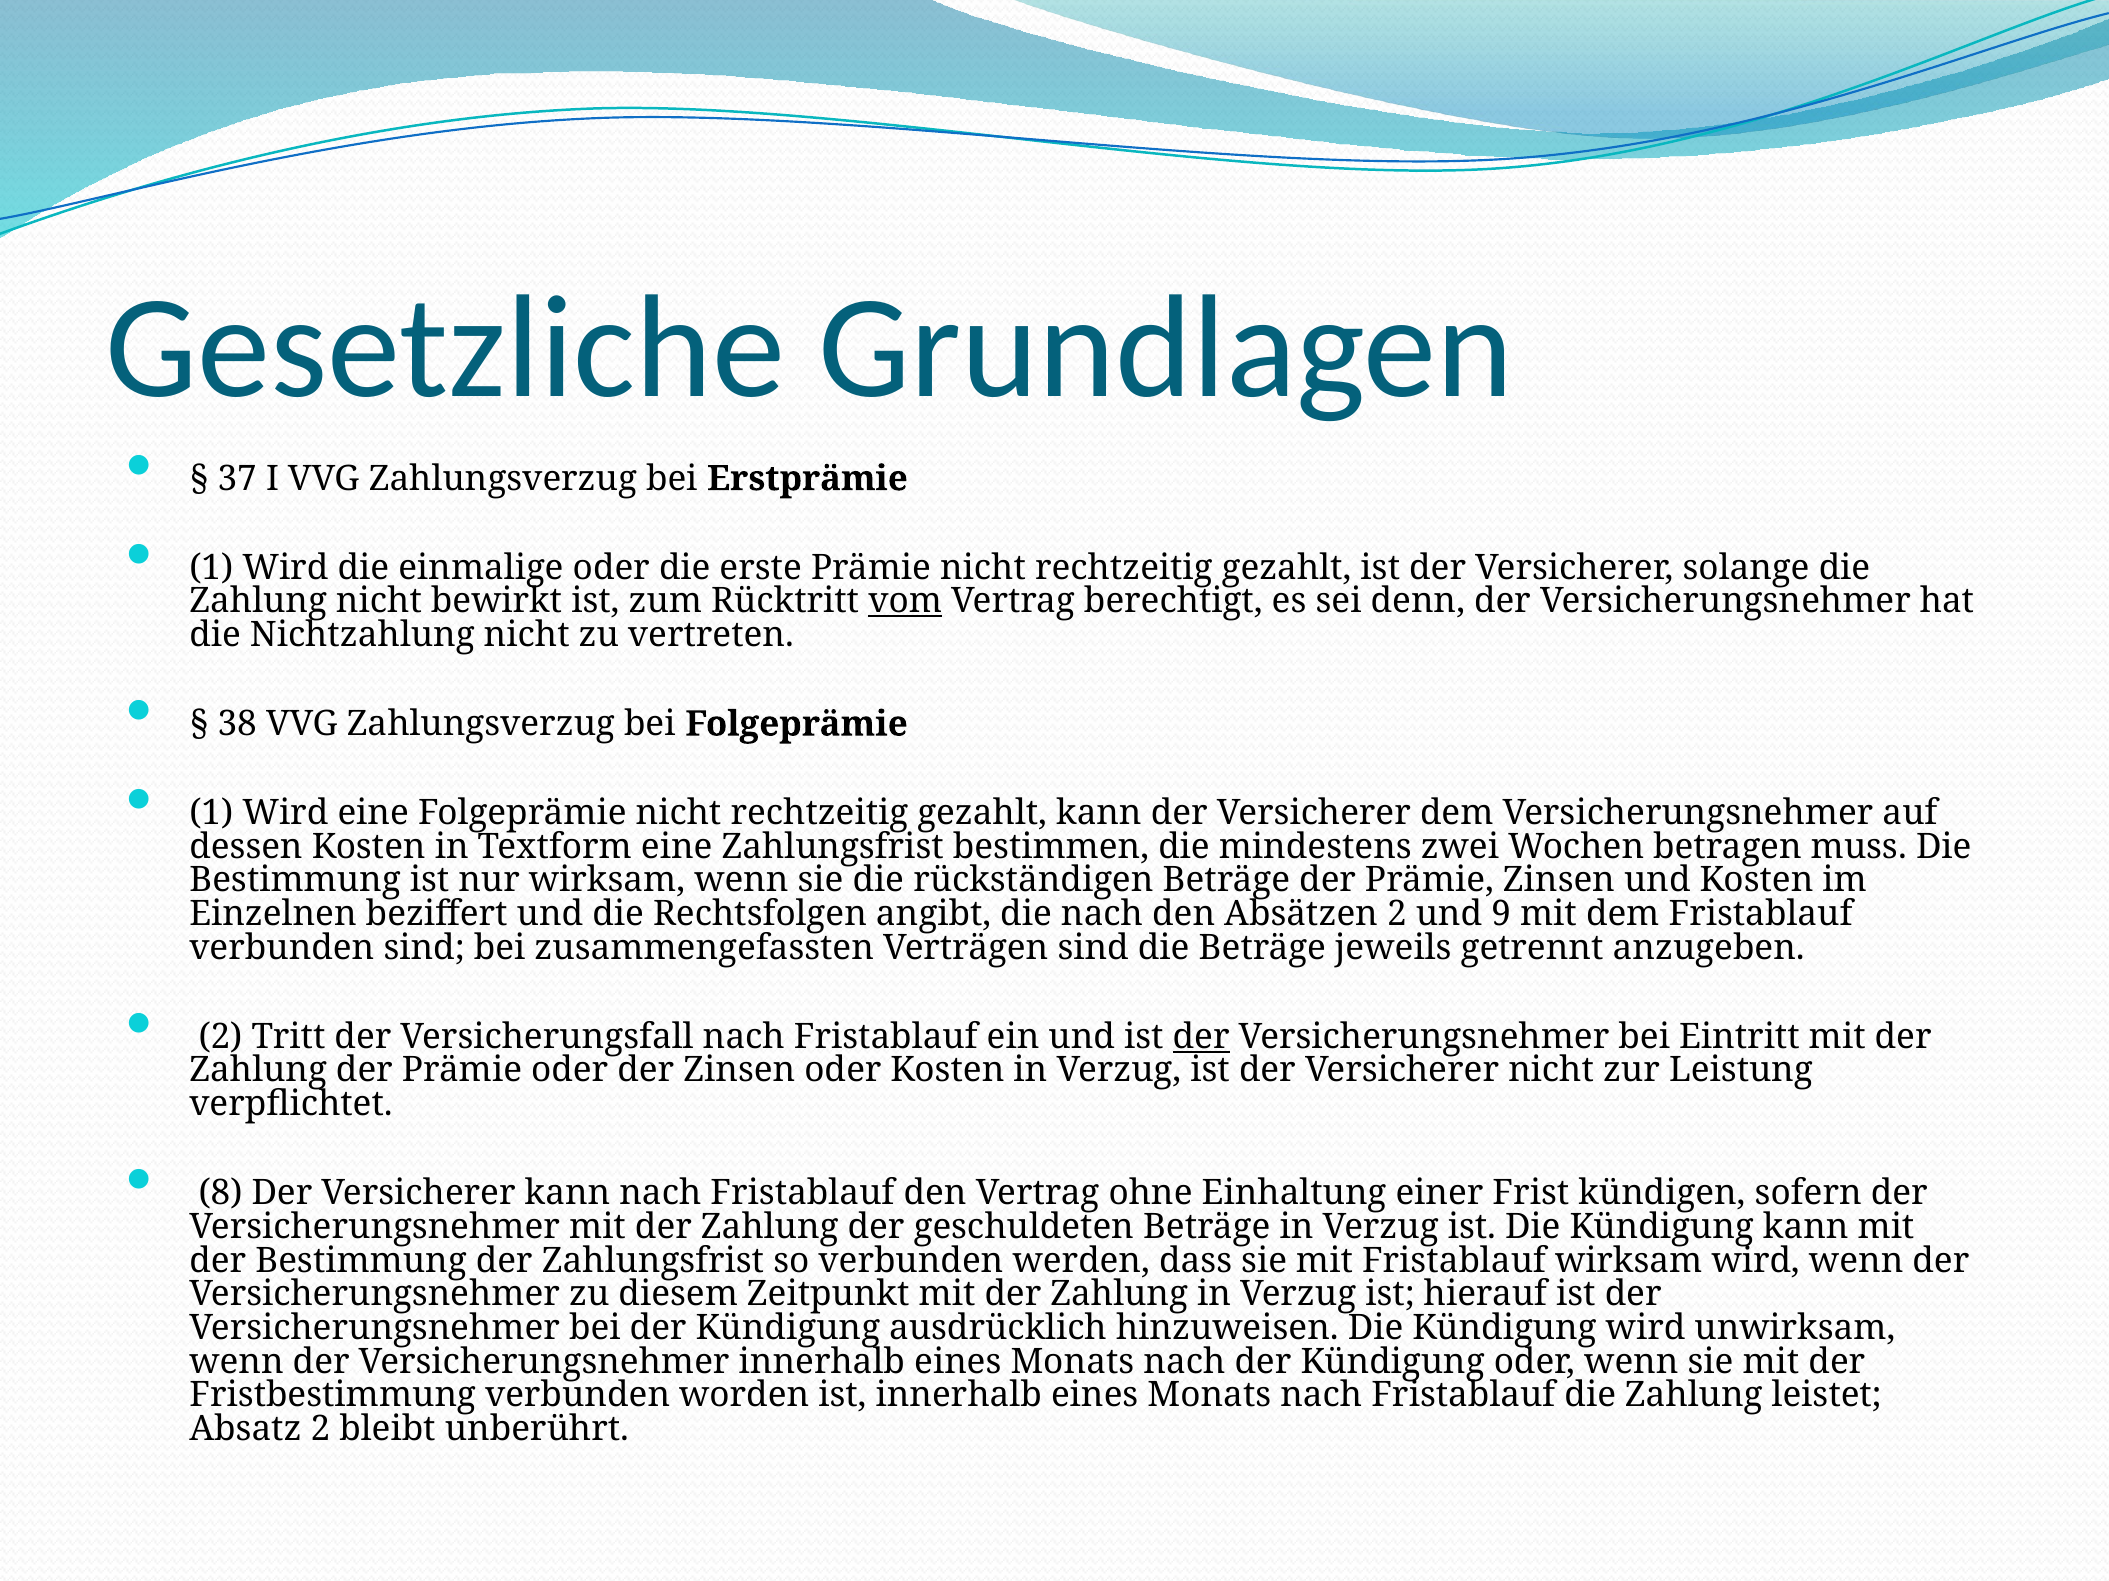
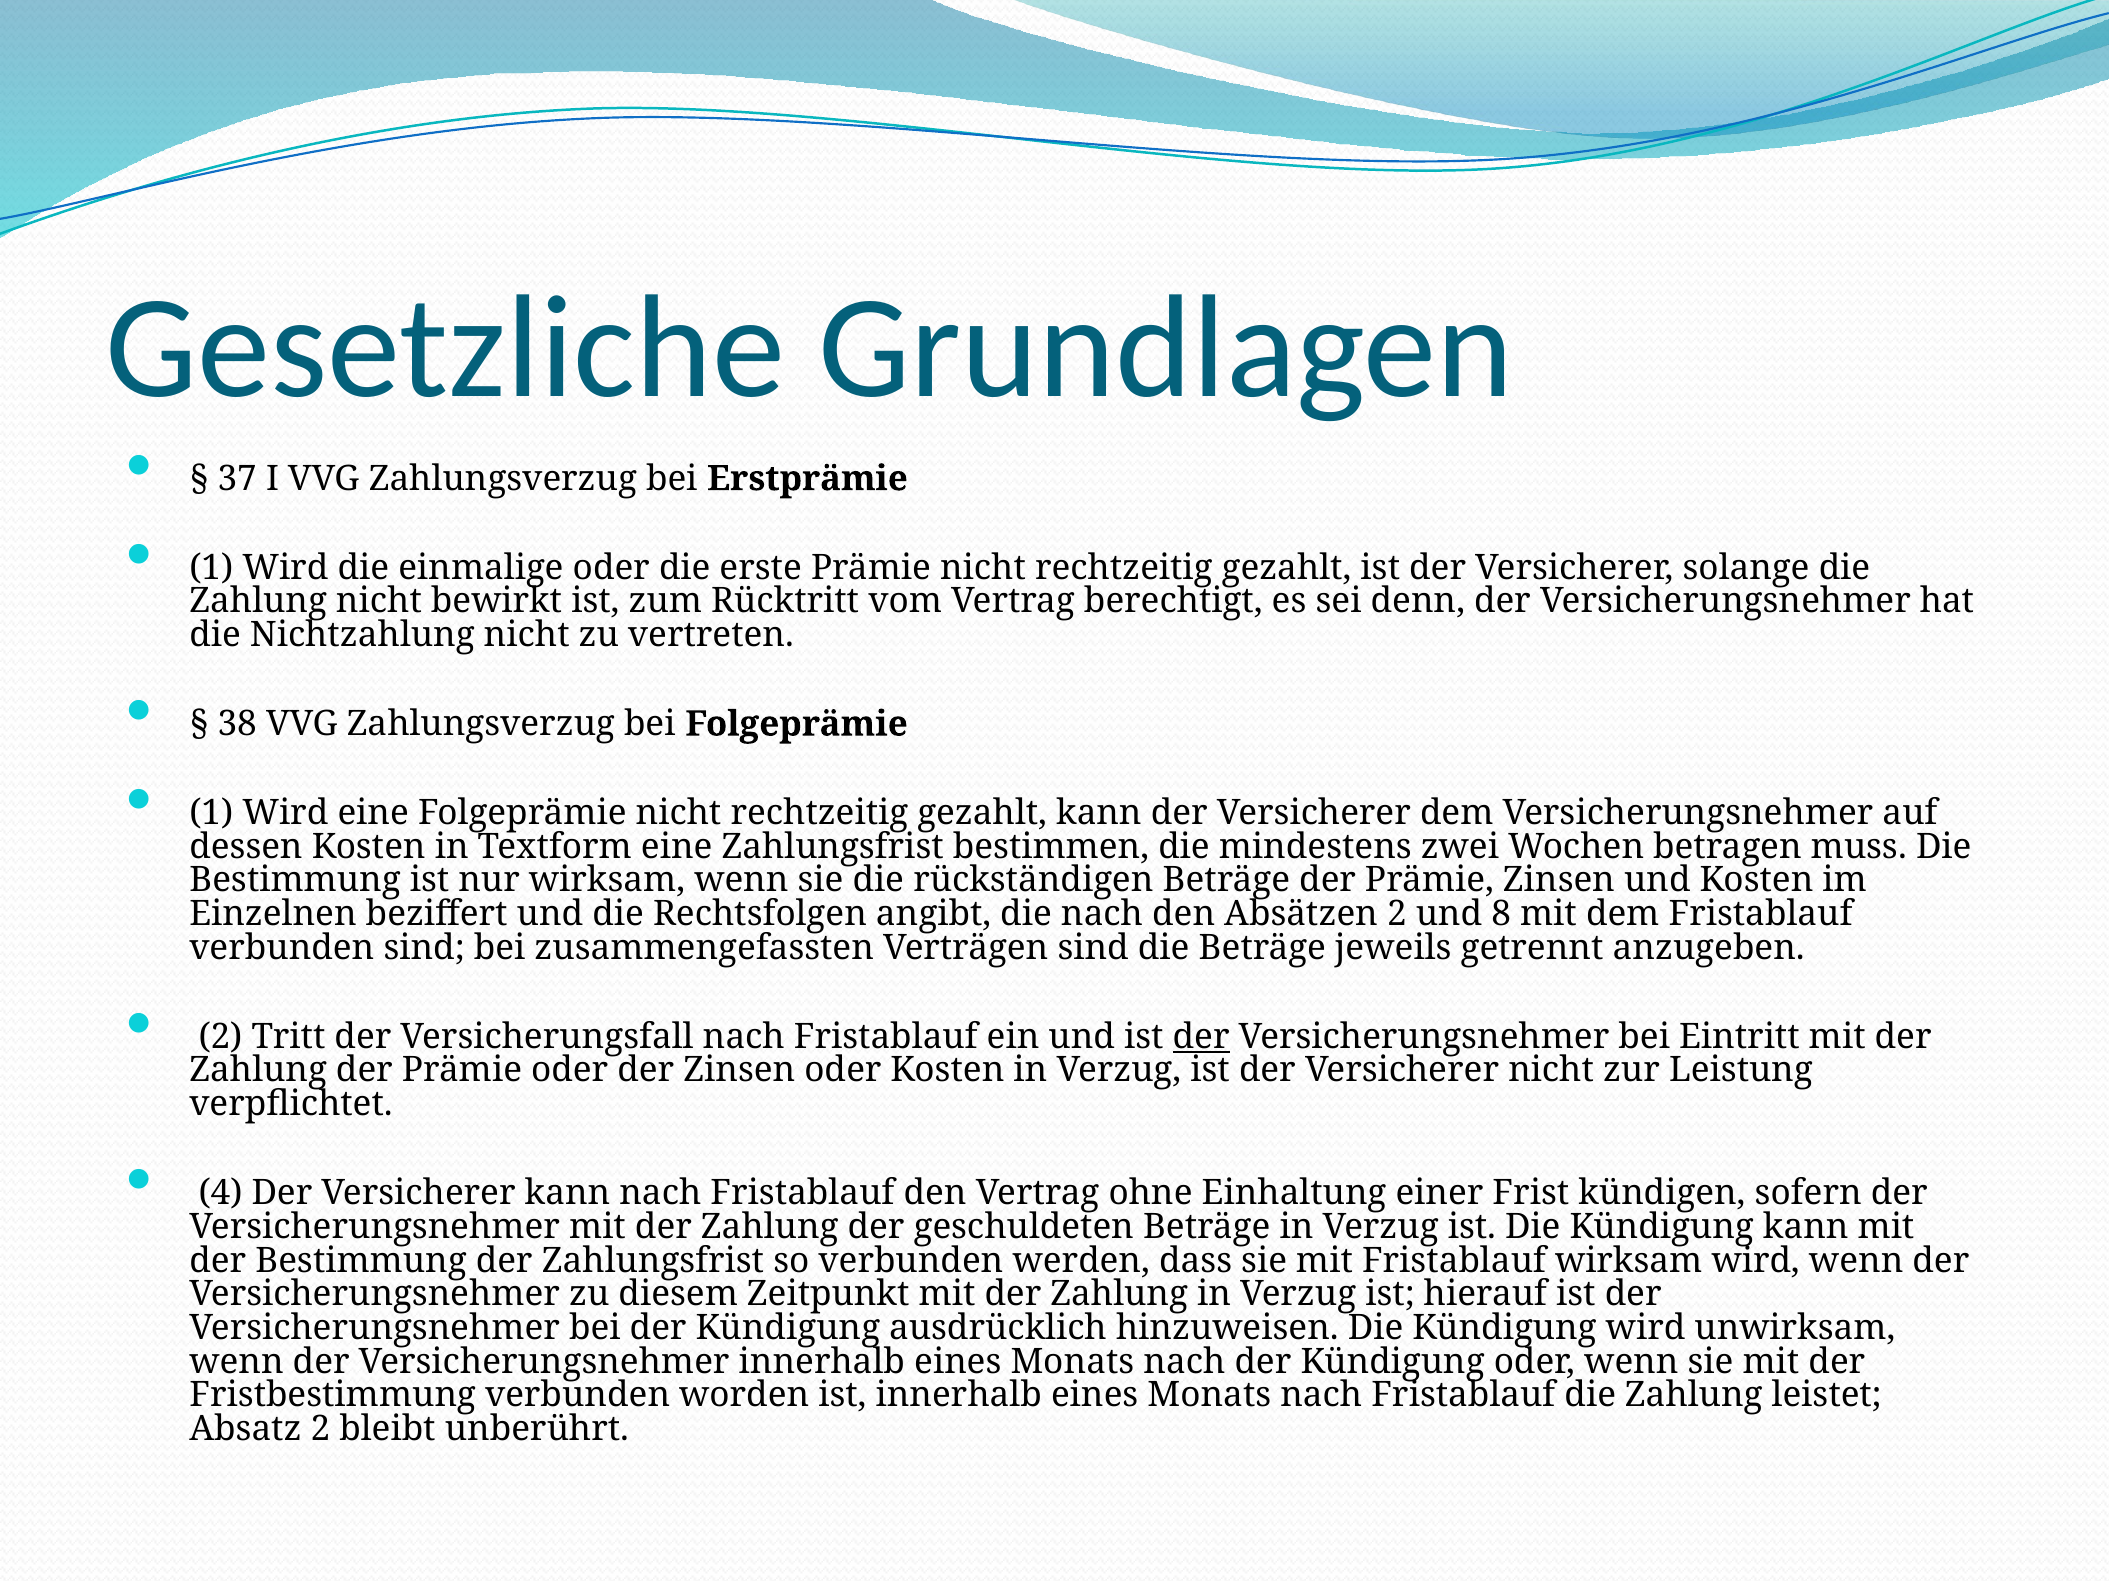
vom underline: present -> none (905, 602)
9: 9 -> 8 (1501, 914)
8: 8 -> 4 (221, 1194)
